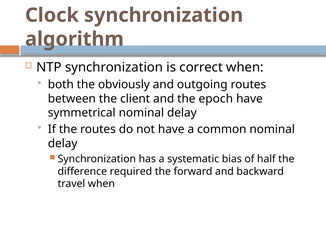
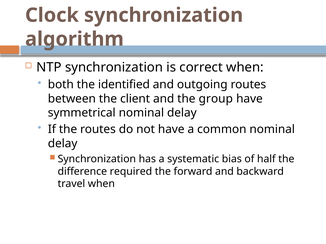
obviously: obviously -> identified (124, 85)
epoch: epoch -> group (216, 99)
